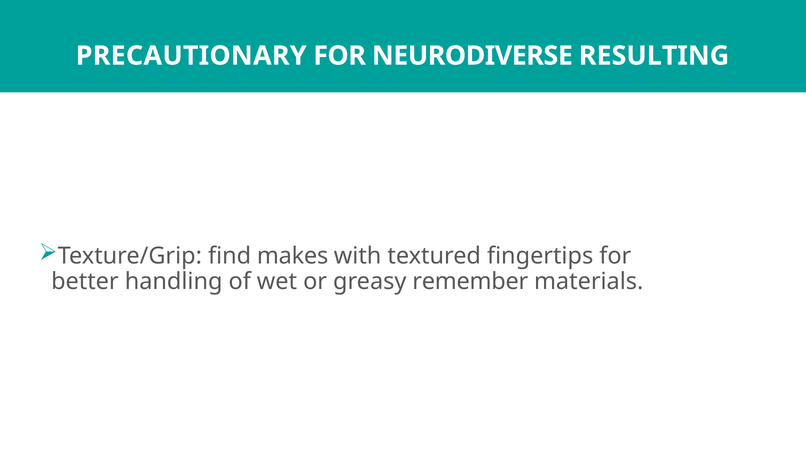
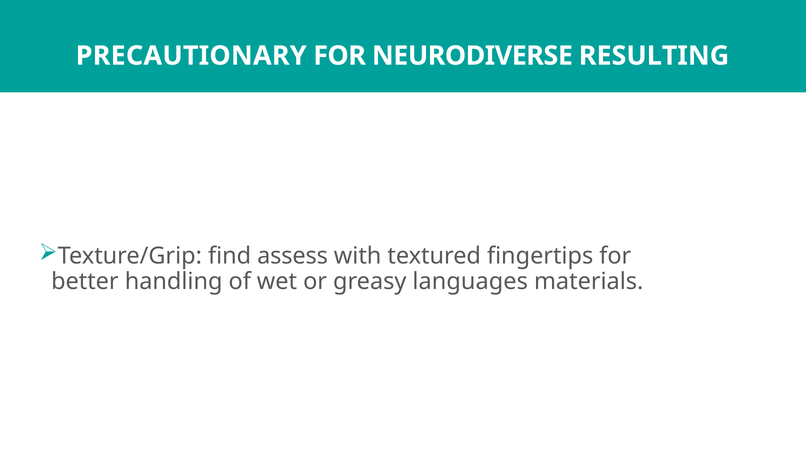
makes: makes -> assess (293, 256)
remember: remember -> languages (470, 281)
